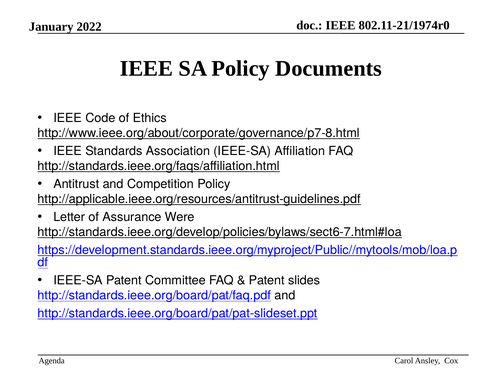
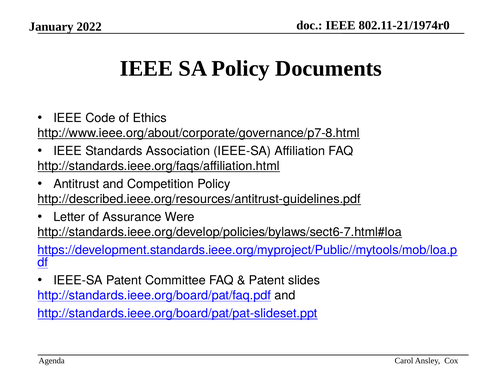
http://applicable.ieee.org/resources/antitrust-guidelines.pdf: http://applicable.ieee.org/resources/antitrust-guidelines.pdf -> http://described.ieee.org/resources/antitrust-guidelines.pdf (199, 199)
